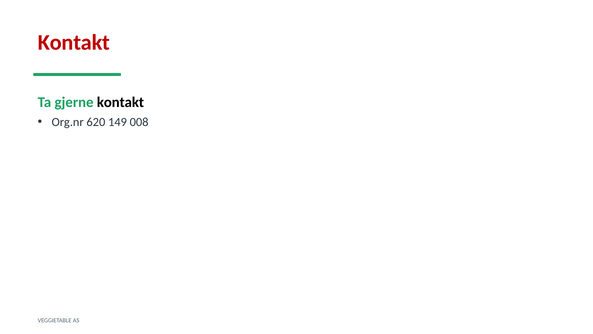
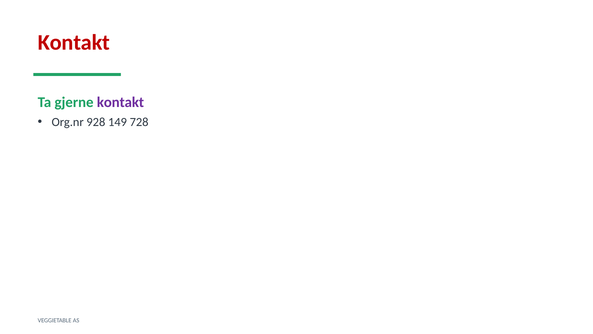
kontakt colour: black -> purple (120, 102)
620: 620 -> 928 (96, 122)
008: 008 -> 728 (139, 122)
